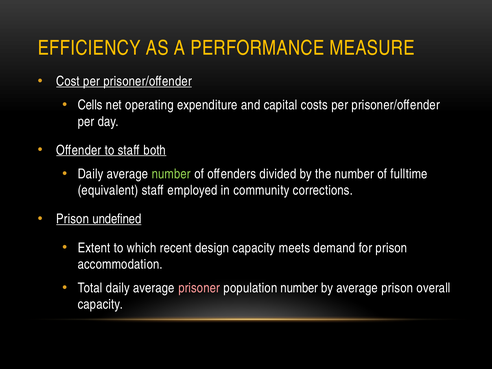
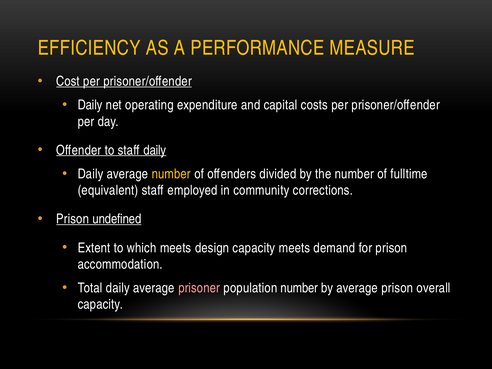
Cells: Cells -> Daily (90, 105)
staff both: both -> daily (155, 150)
number colour: light green -> yellow (171, 174)
which recent: recent -> meets (176, 248)
